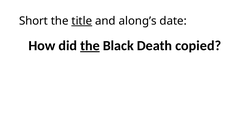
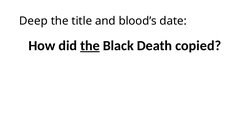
Short: Short -> Deep (33, 21)
title underline: present -> none (82, 21)
along’s: along’s -> blood’s (138, 21)
